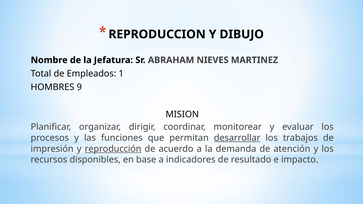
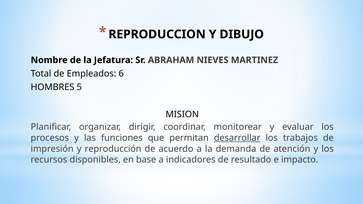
1: 1 -> 6 (121, 74)
9: 9 -> 5 (79, 87)
reproducción underline: present -> none (113, 149)
